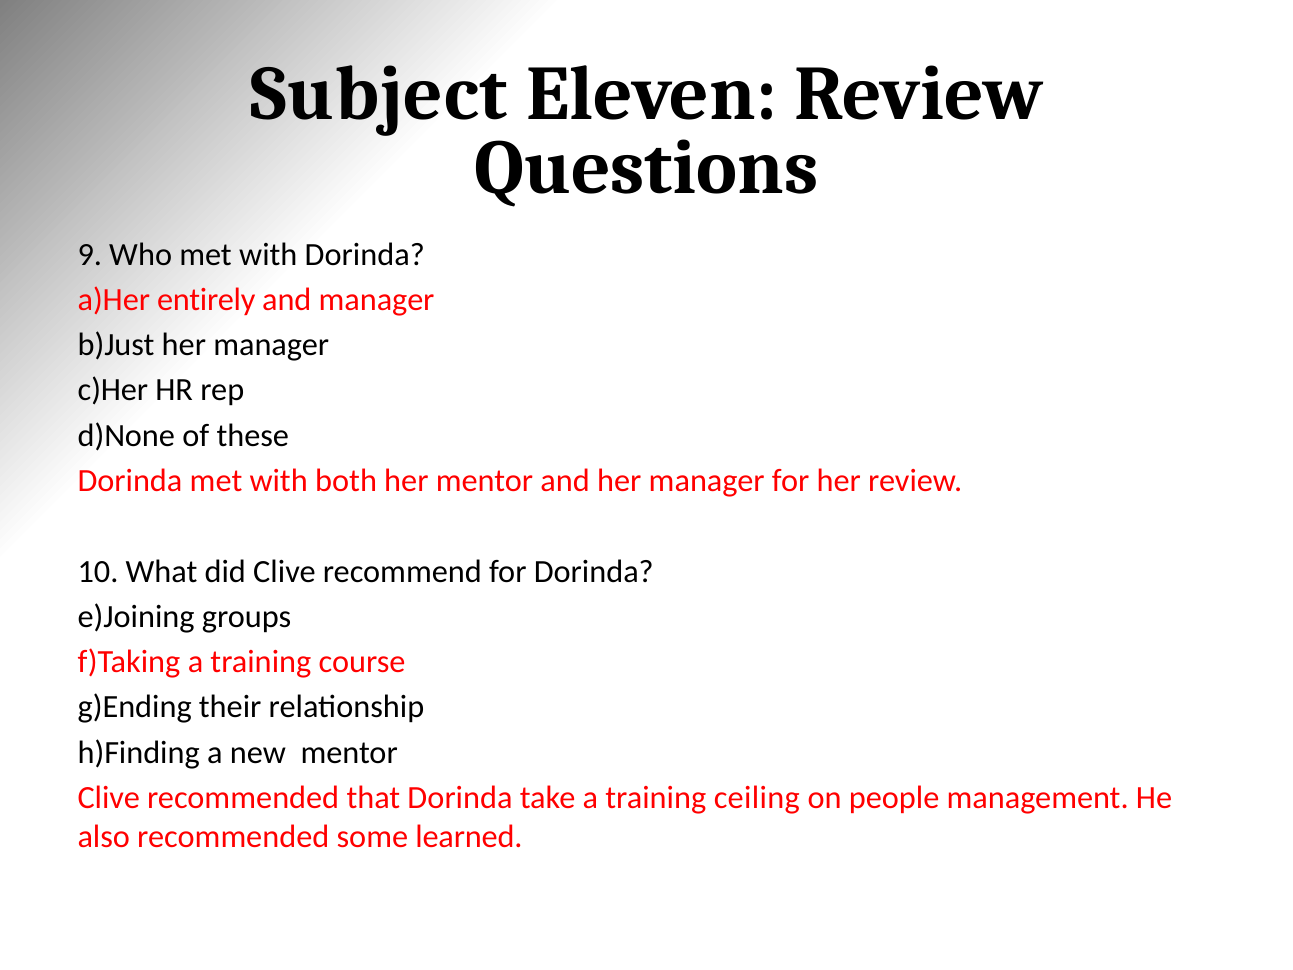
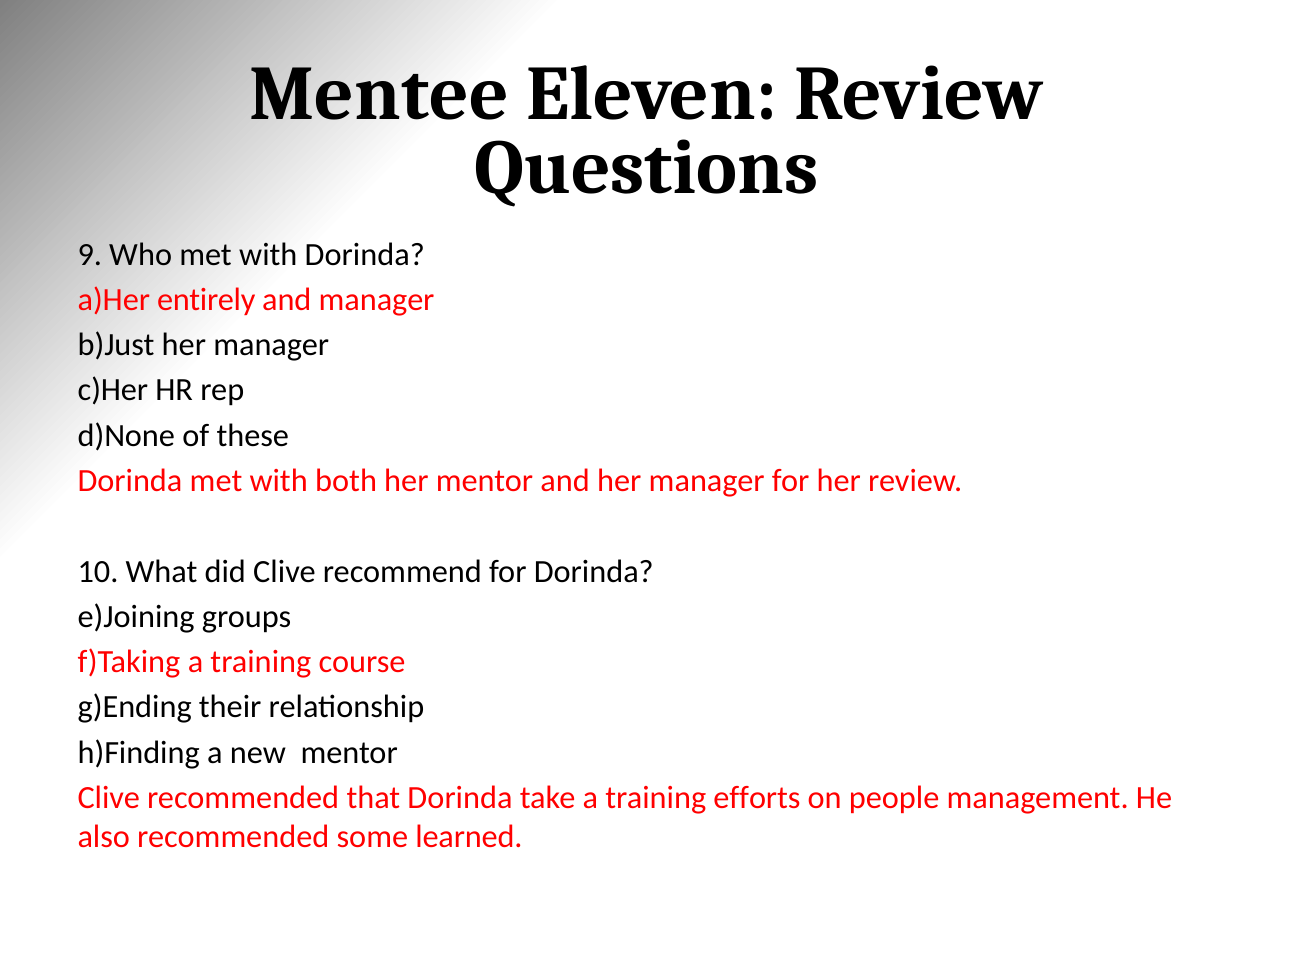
Subject: Subject -> Mentee (379, 94)
ceiling: ceiling -> efforts (757, 797)
